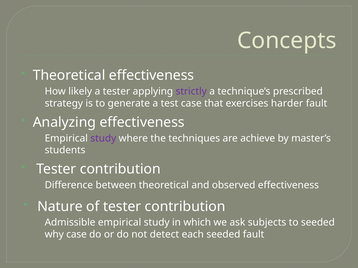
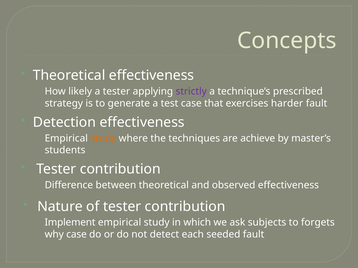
Analyzing: Analyzing -> Detection (64, 122)
study colour: purple -> orange (103, 139)
Admissible: Admissible -> Implement (70, 223)
to seeded: seeded -> forgets (318, 223)
